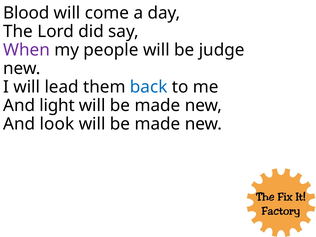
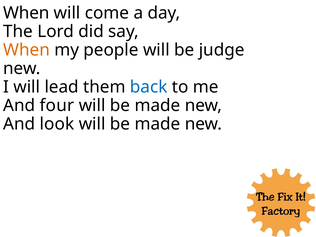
Blood: Blood -> When (26, 13)
When colour: purple -> orange (27, 50)
light: light -> four (57, 105)
